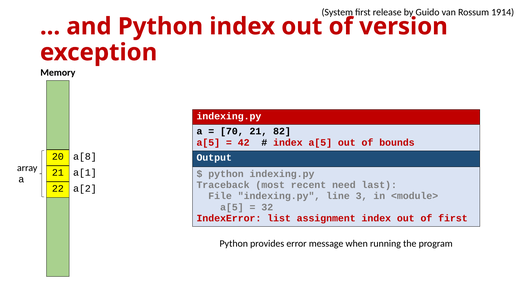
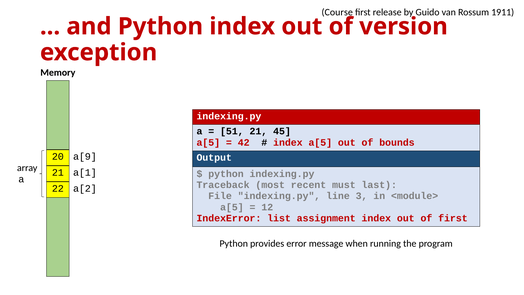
System: System -> Course (337, 12)
1914: 1914 -> 1911 (503, 12)
70: 70 -> 51 (232, 131)
82: 82 -> 45 (282, 131)
a[8: a[8 -> a[9 (85, 157)
need: need -> must (344, 185)
32: 32 -> 12 (267, 207)
